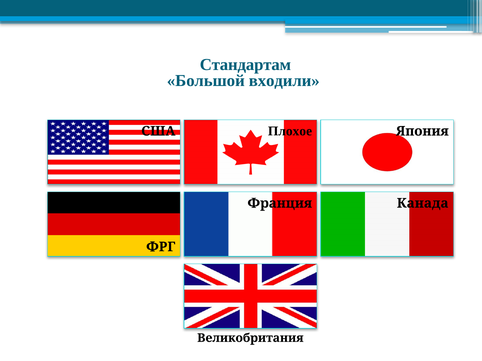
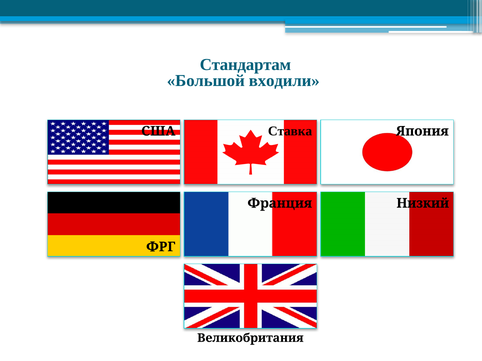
Плохое: Плохое -> Ставка (290, 131)
Канада: Канада -> Низкий (423, 203)
